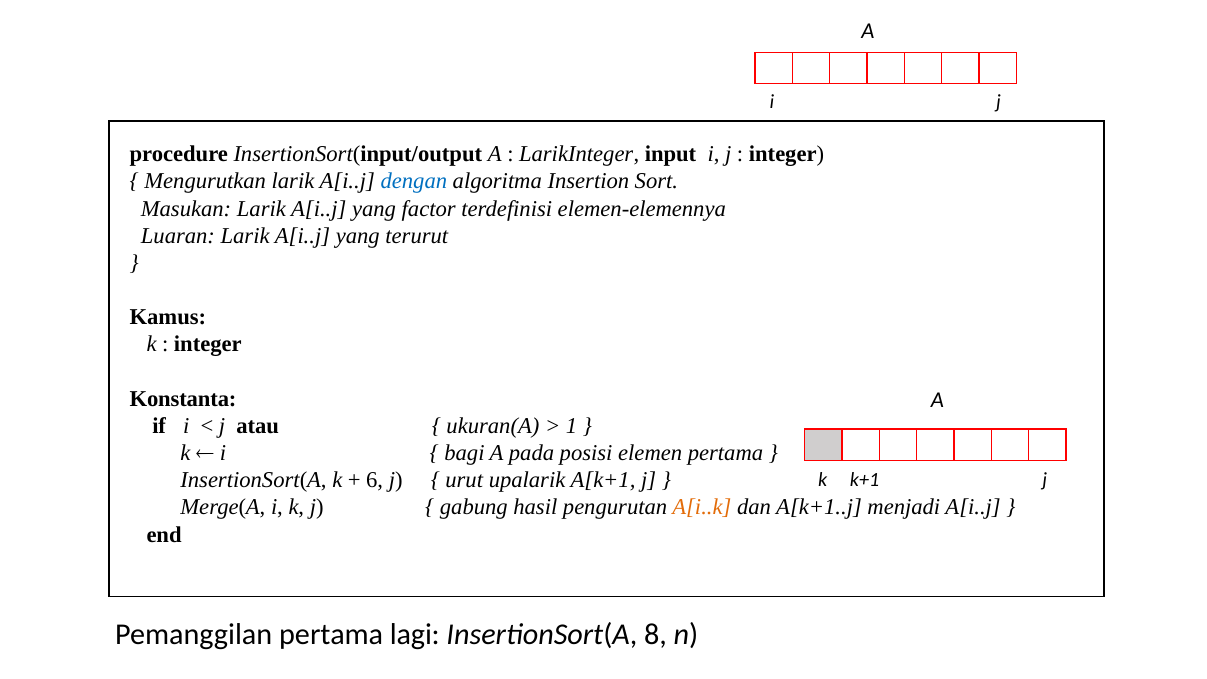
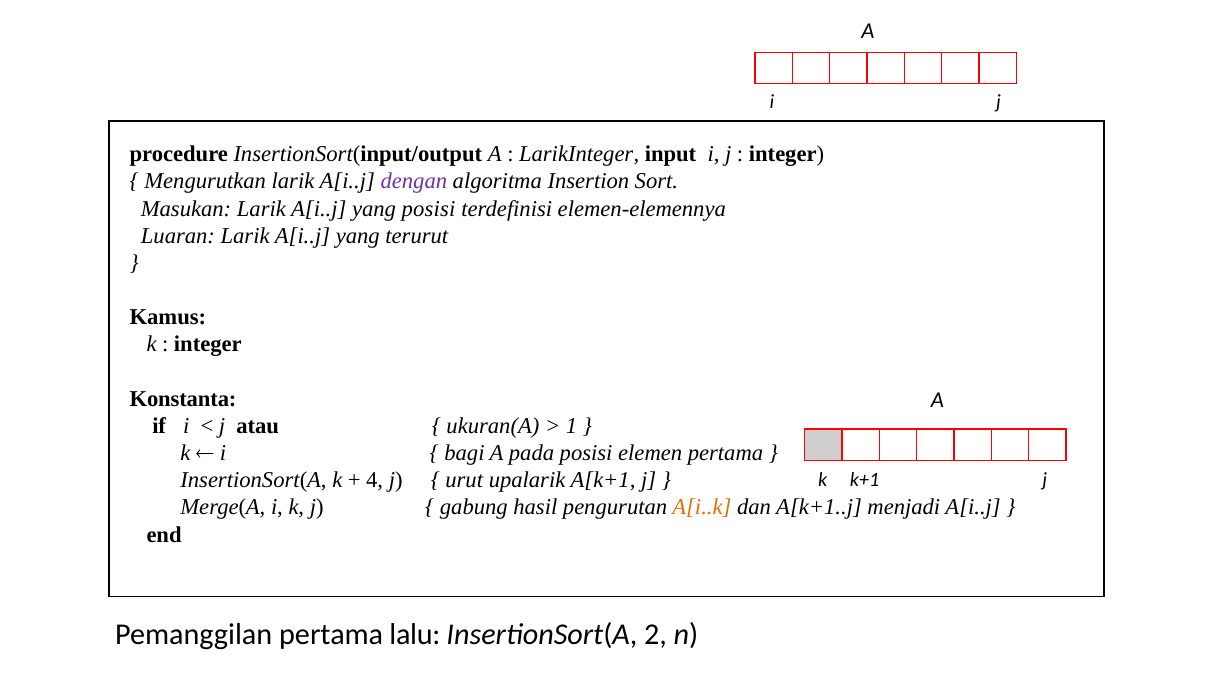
dengan colour: blue -> purple (414, 181)
yang factor: factor -> posisi (429, 209)
6: 6 -> 4 (375, 480)
lagi: lagi -> lalu (415, 635)
8: 8 -> 2 (655, 635)
